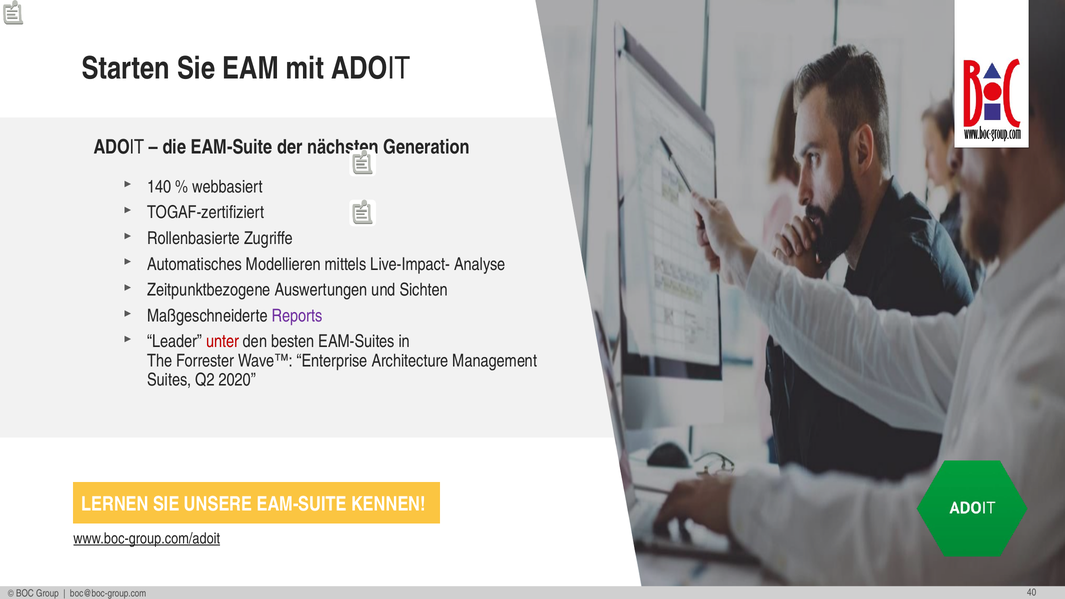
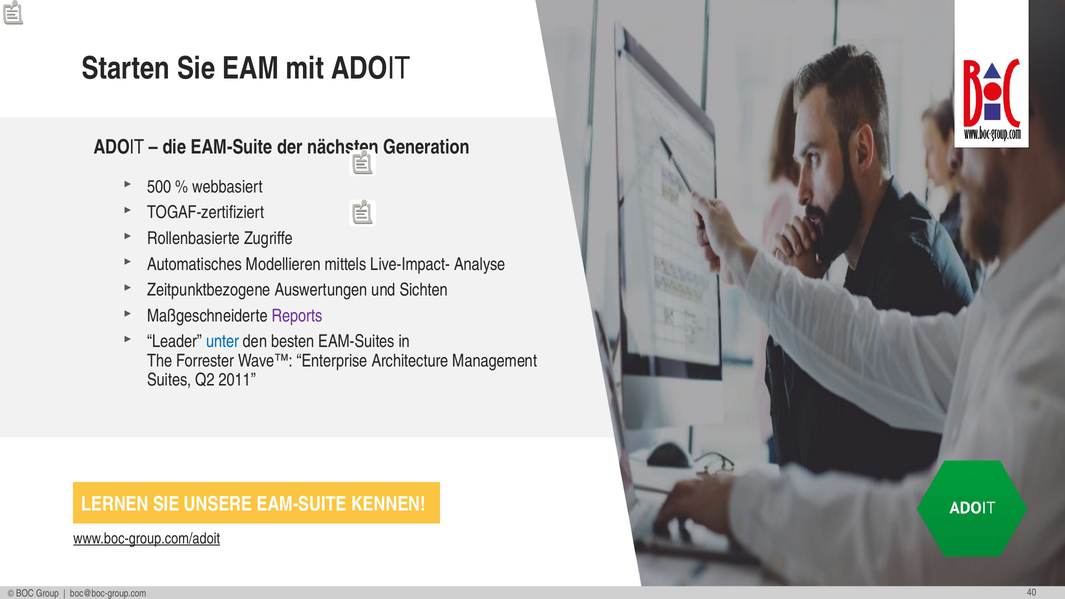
140: 140 -> 500 (159, 187)
unter colour: red -> blue (223, 342)
2020: 2020 -> 2011 (237, 380)
